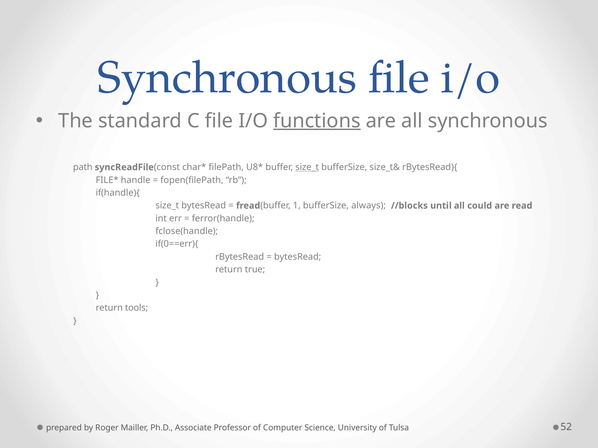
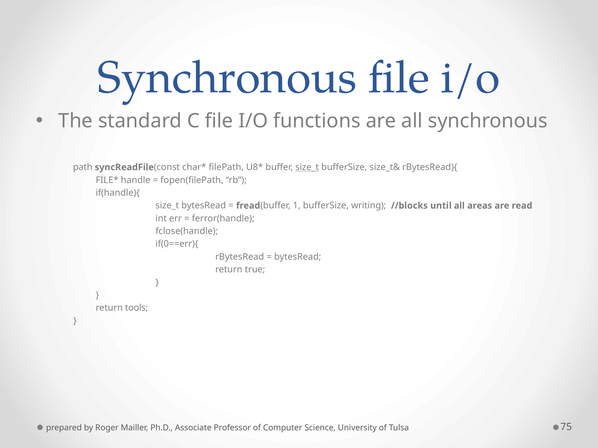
functions underline: present -> none (317, 121)
always: always -> writing (369, 206)
could: could -> areas (480, 206)
52: 52 -> 75 (566, 428)
